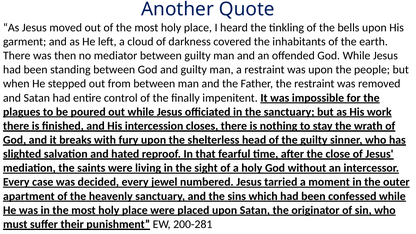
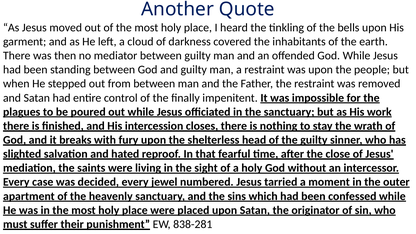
200-281: 200-281 -> 838-281 (193, 224)
